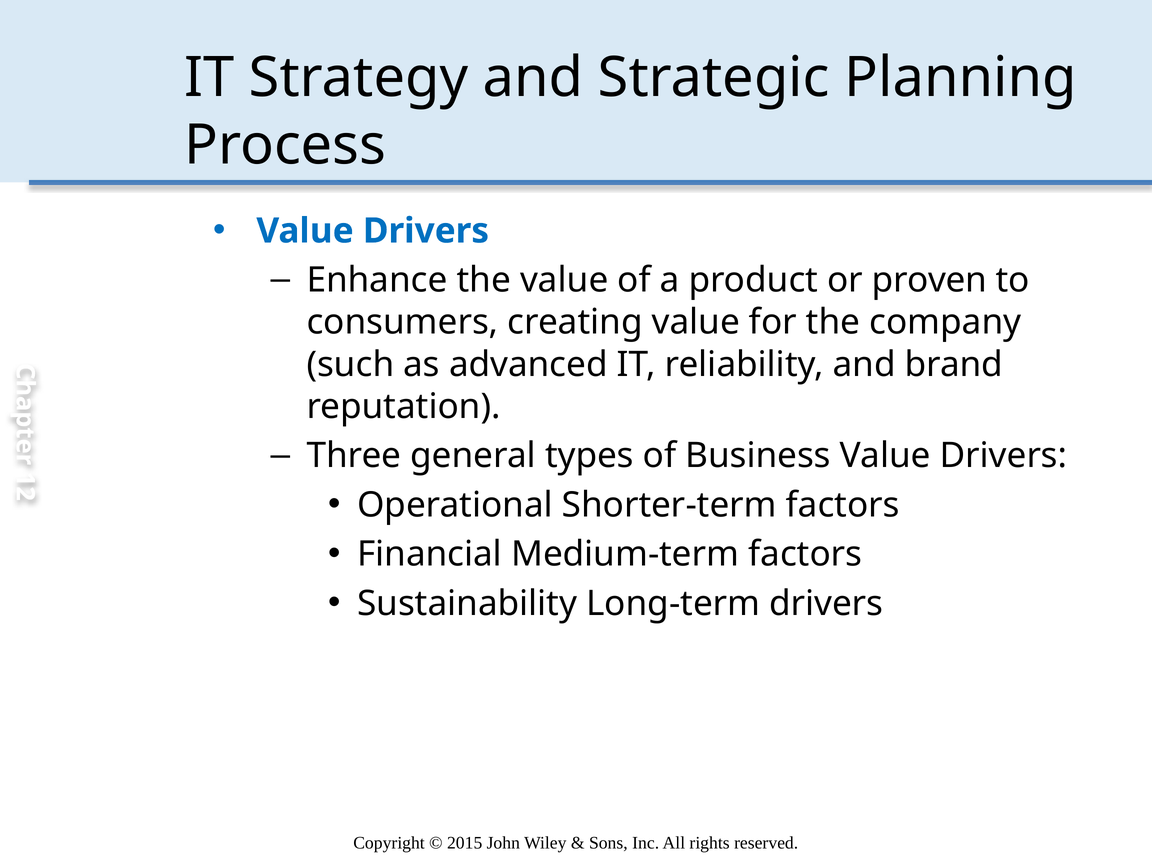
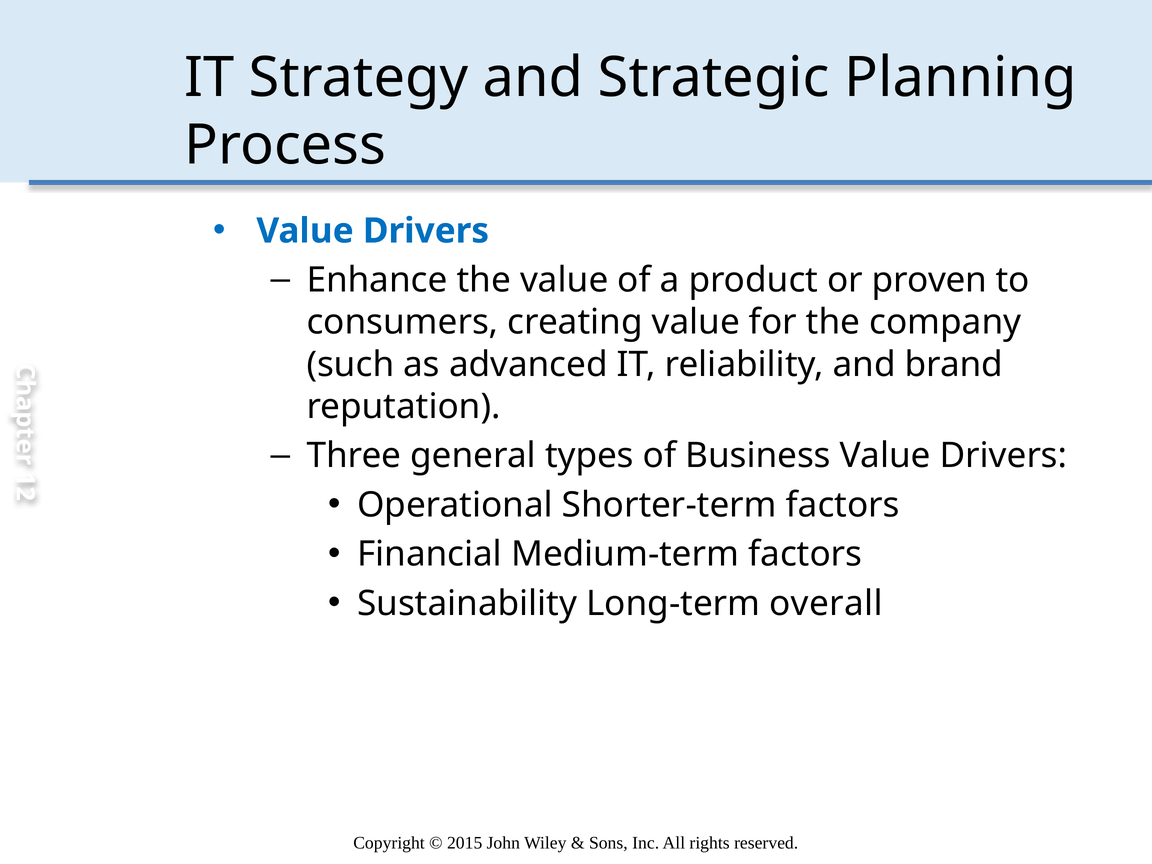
Long-term drivers: drivers -> overall (826, 603)
